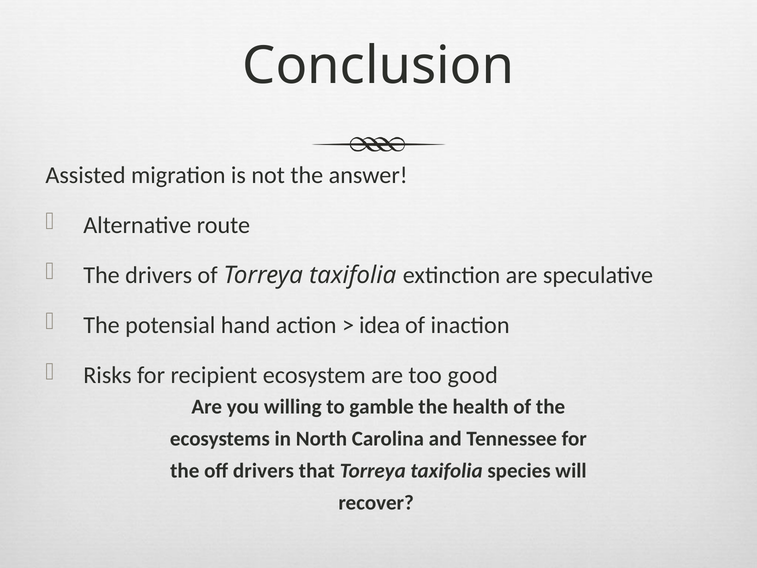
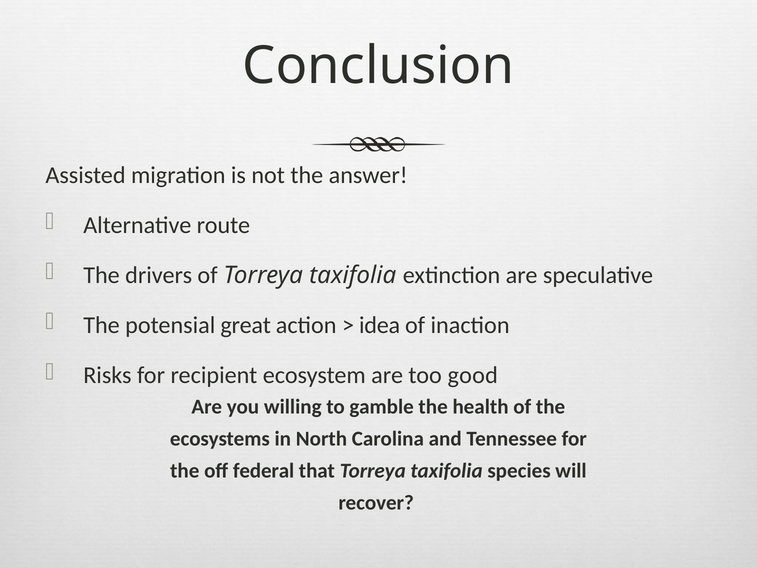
hand: hand -> great (246, 325)
off drivers: drivers -> federal (264, 471)
